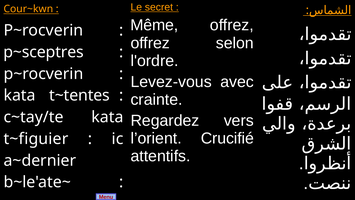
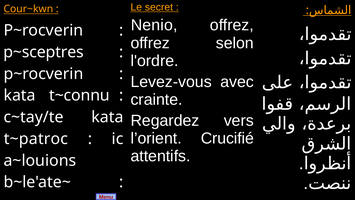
Même: Même -> Nenio (154, 25)
t~tentes: t~tentes -> t~connu (80, 95)
t~figuier: t~figuier -> t~patroc (36, 139)
a~dernier: a~dernier -> a~louions (40, 160)
